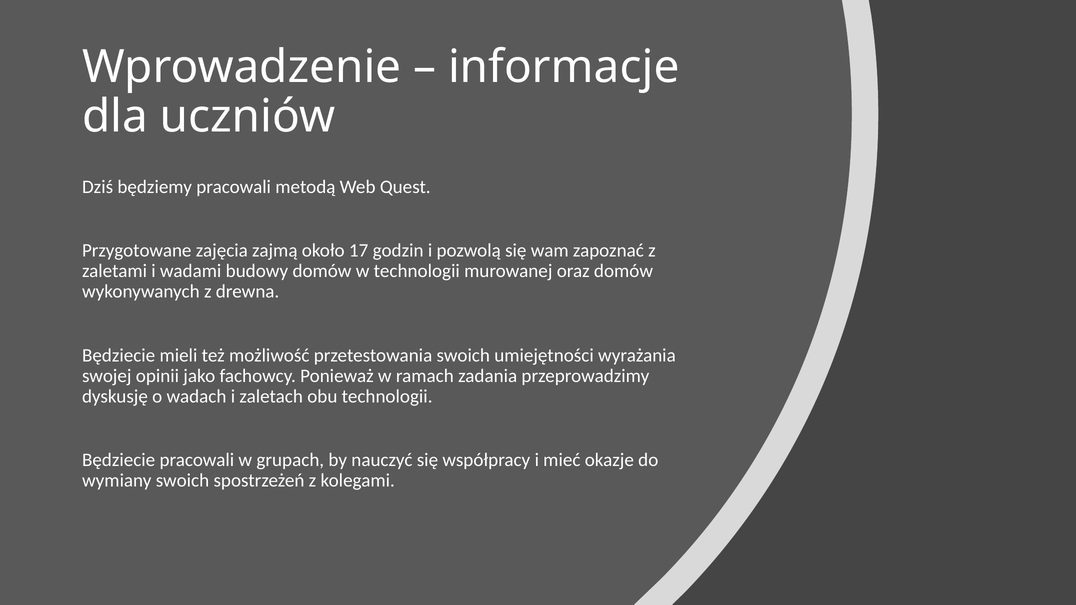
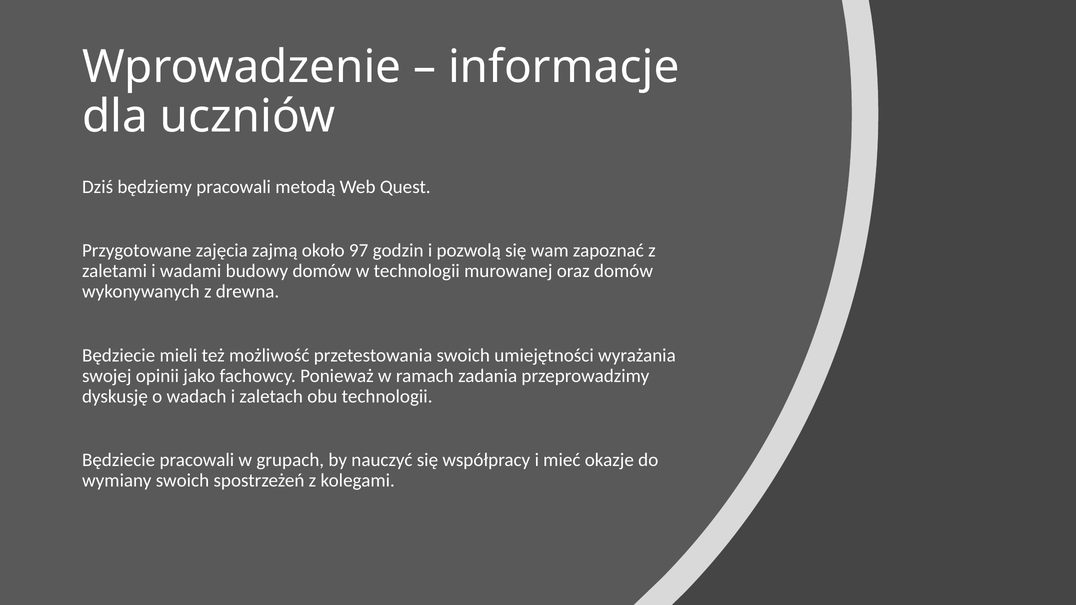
17: 17 -> 97 (359, 251)
